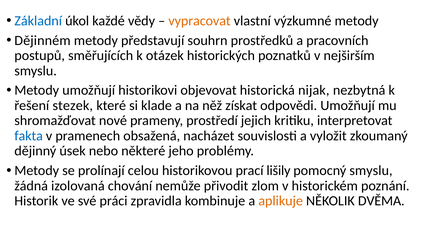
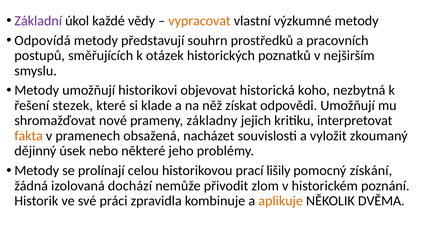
Základní colour: blue -> purple (38, 21)
Dějinném: Dějinném -> Odpovídá (42, 40)
nijak: nijak -> koho (314, 90)
prostředí: prostředí -> základny (212, 121)
fakta colour: blue -> orange (29, 136)
pomocný smyslu: smyslu -> získání (371, 171)
chování: chování -> dochází (130, 186)
